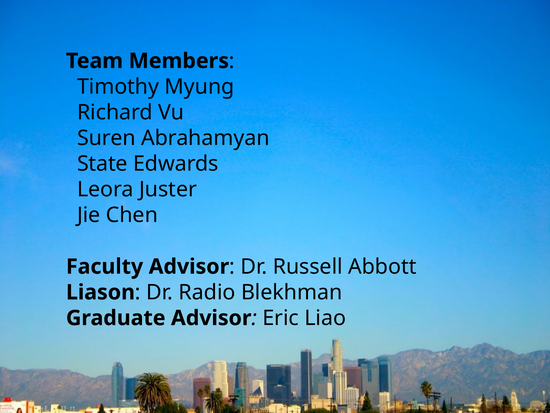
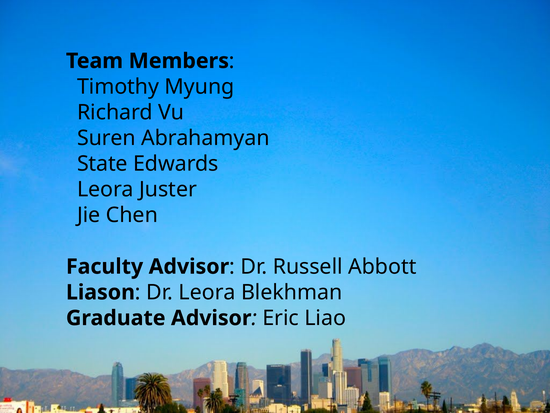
Dr Radio: Radio -> Leora (207, 292)
